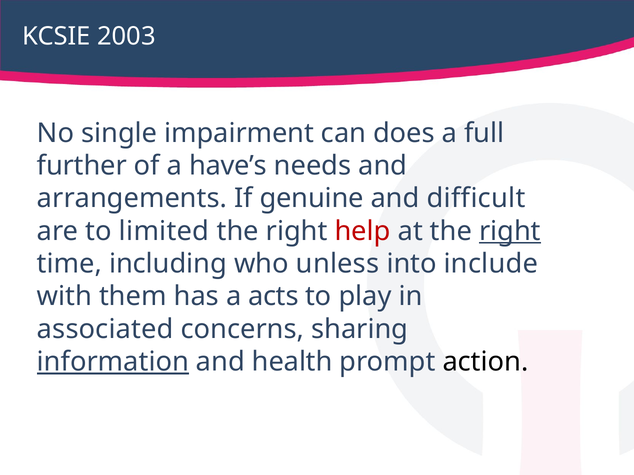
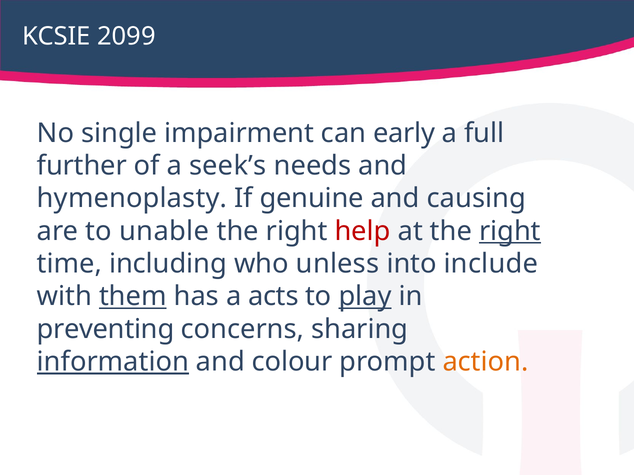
2003: 2003 -> 2099 (126, 37)
does: does -> early (404, 133)
have’s: have’s -> seek’s (228, 166)
arrangements: arrangements -> hymenoplasty (132, 199)
difficult: difficult -> causing (476, 199)
limited: limited -> unable (164, 231)
them underline: none -> present (133, 297)
play underline: none -> present (365, 297)
associated: associated -> preventing (105, 329)
health: health -> colour (292, 362)
action colour: black -> orange (486, 362)
